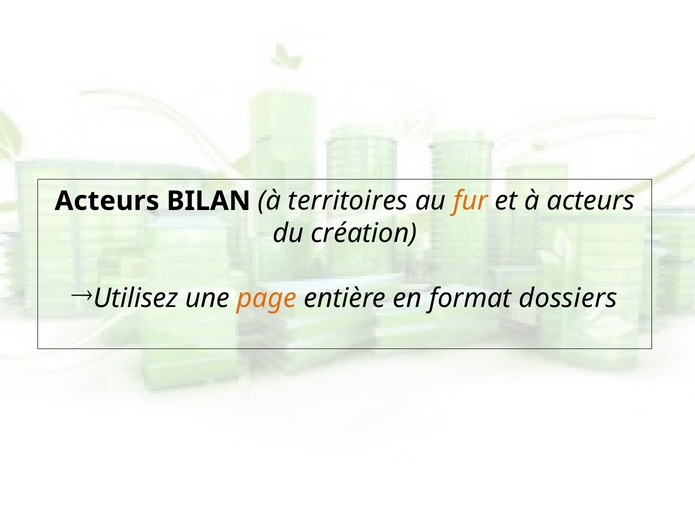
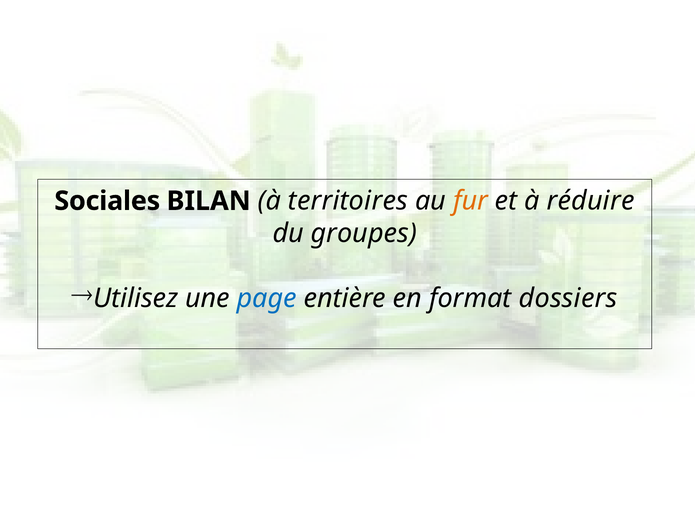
Acteurs: Acteurs -> Sociales (107, 201)
à acteurs: acteurs -> réduire (591, 201)
création: création -> groupes (364, 233)
page colour: orange -> blue (267, 298)
